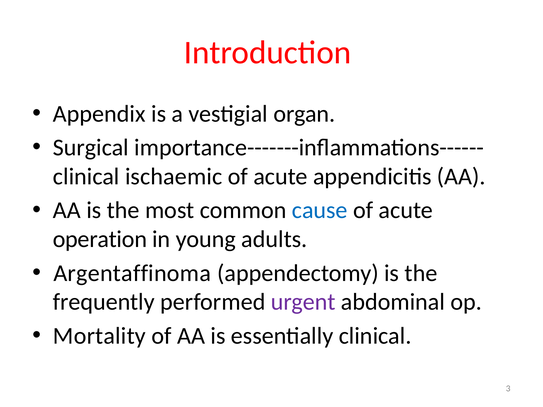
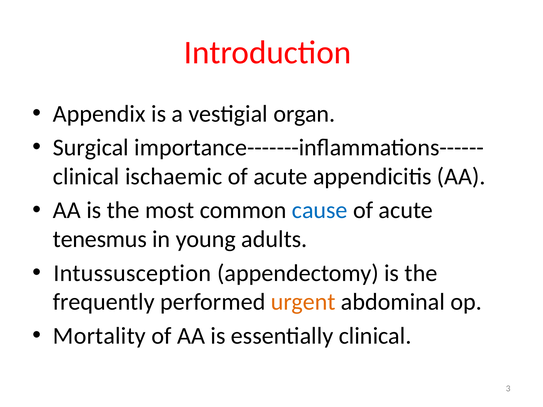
operation: operation -> tenesmus (100, 239)
Argentaffinoma: Argentaffinoma -> Intussusception (132, 273)
urgent colour: purple -> orange (303, 302)
